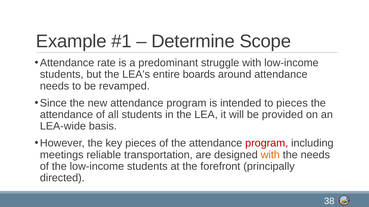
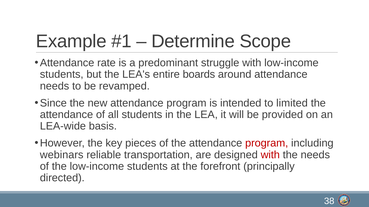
to pieces: pieces -> limited (292, 103)
meetings: meetings -> webinars (62, 155)
with colour: orange -> red (270, 155)
